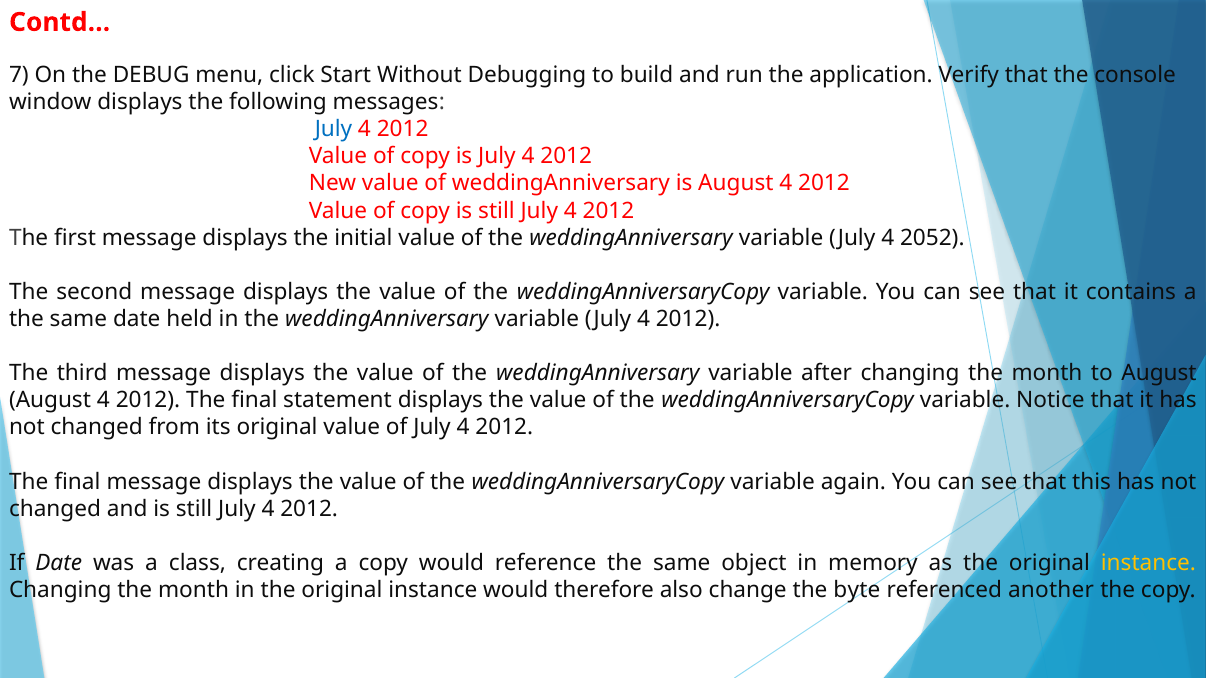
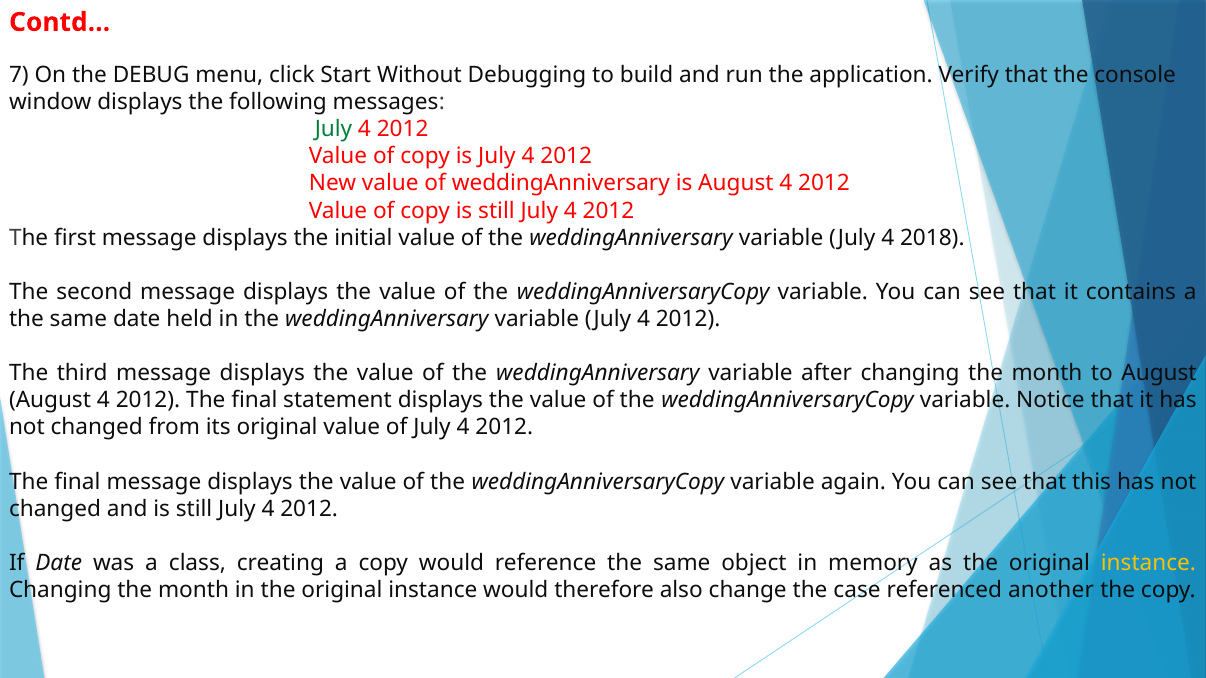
July colour: blue -> green (333, 129)
2052: 2052 -> 2018 (932, 238)
byte: byte -> case (857, 591)
